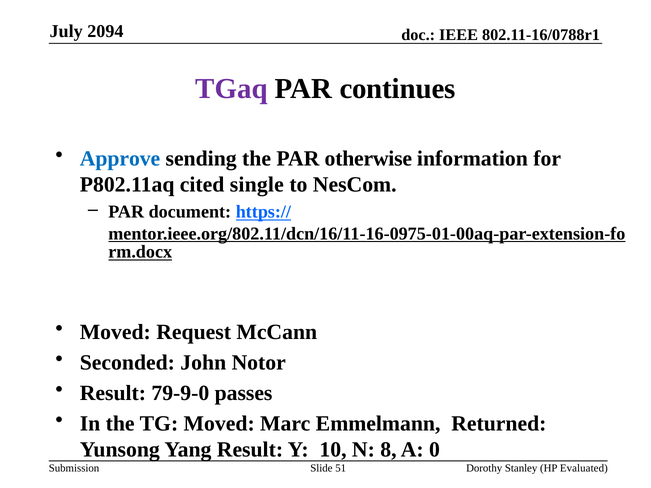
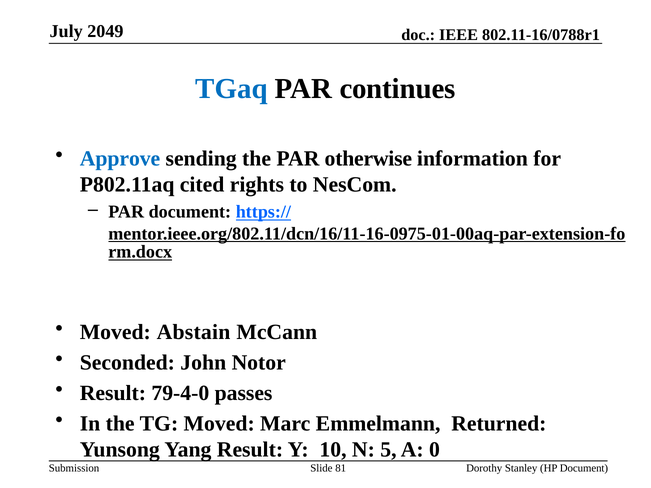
2094: 2094 -> 2049 (105, 32)
TGaq colour: purple -> blue (232, 89)
single: single -> rights (257, 185)
Request: Request -> Abstain (194, 332)
79-9-0: 79-9-0 -> 79-4-0 (180, 393)
8: 8 -> 5 (388, 450)
51: 51 -> 81 (341, 468)
HP Evaluated: Evaluated -> Document (584, 468)
